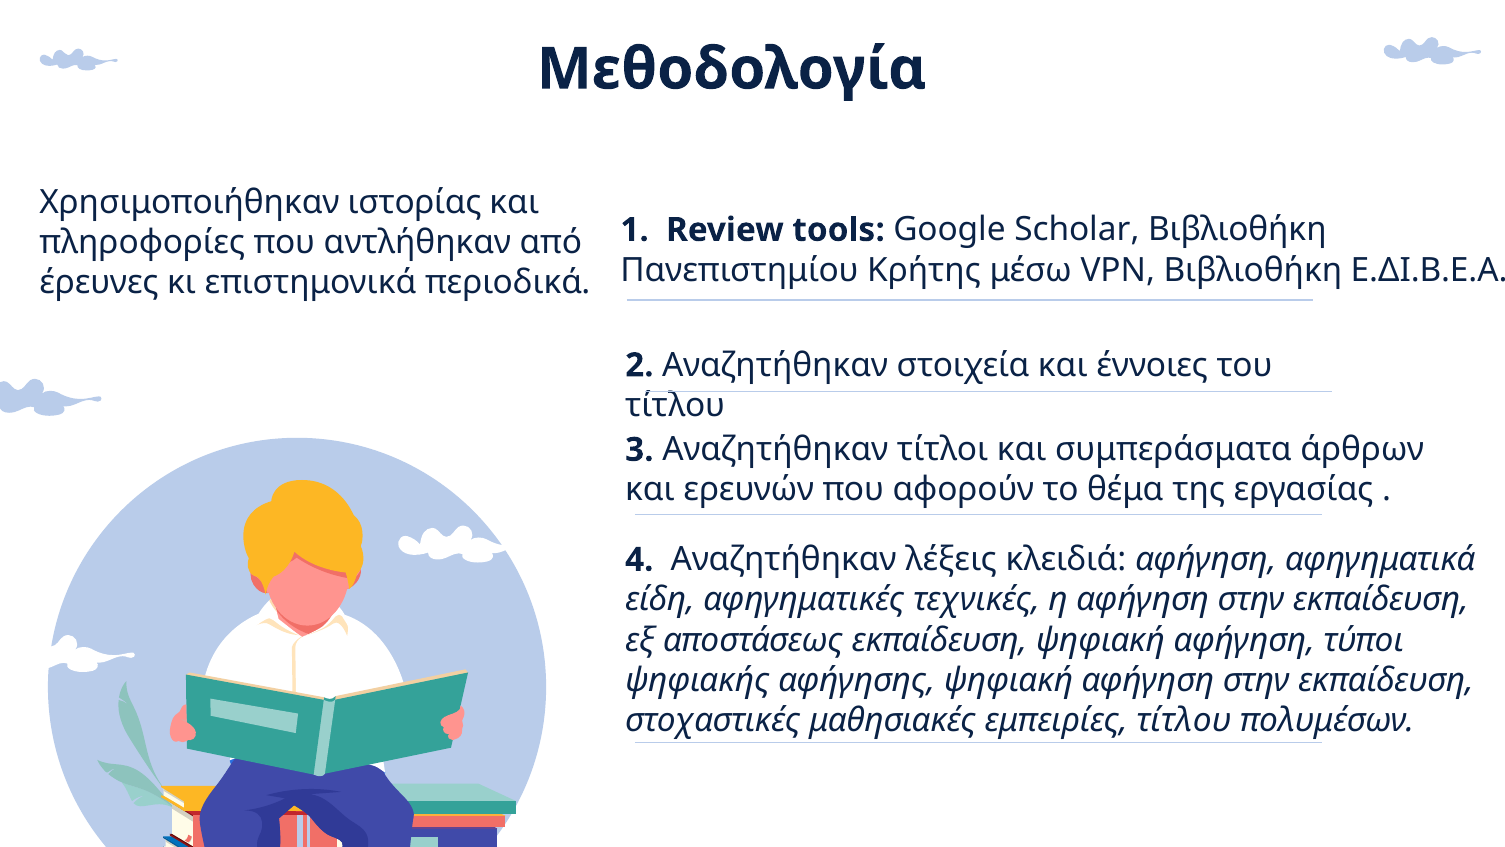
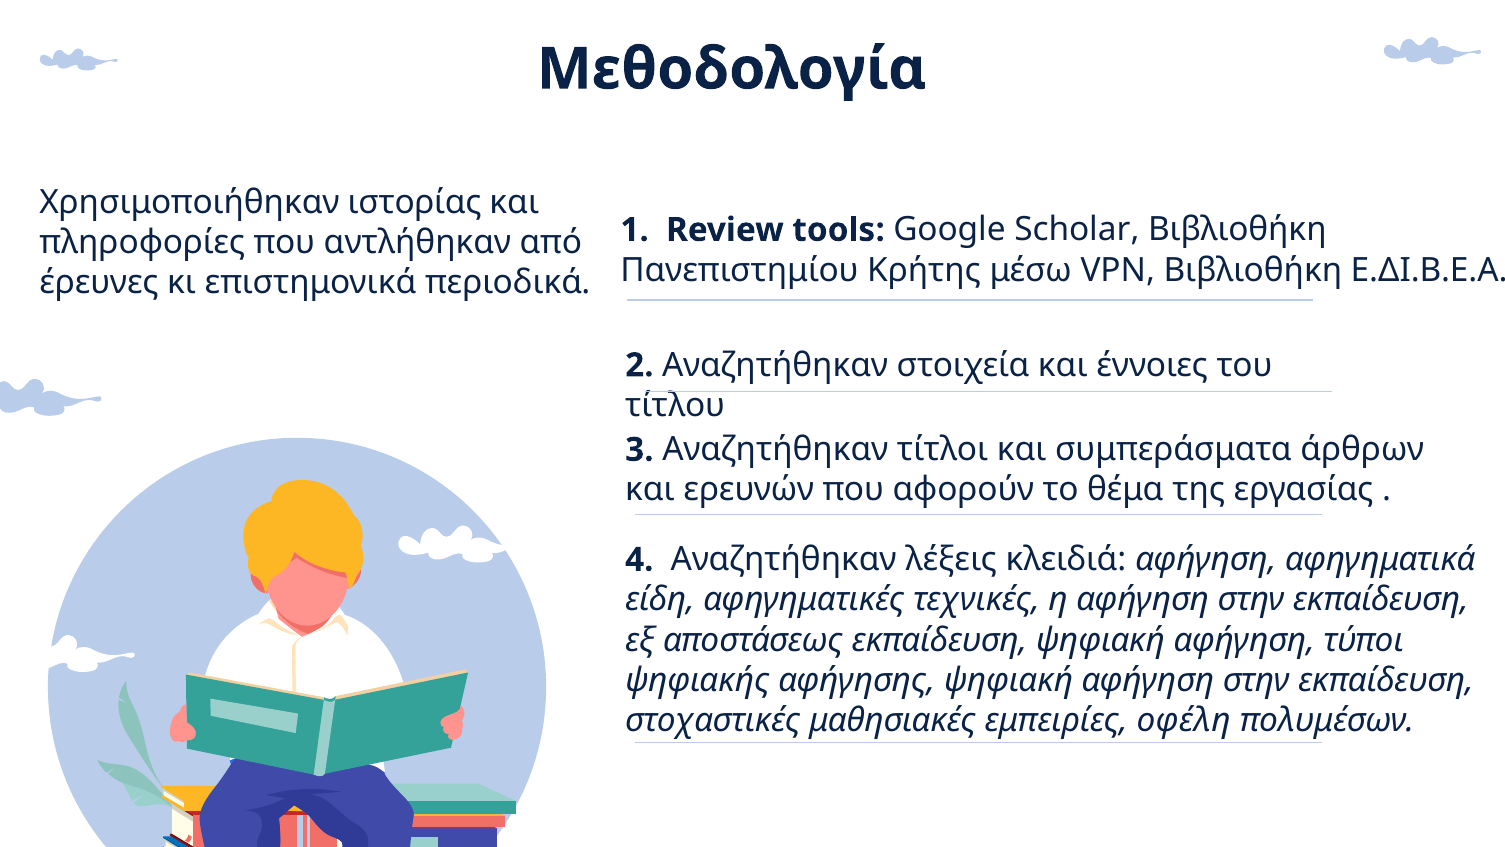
εμπειρίες τίτλου: τίτλου -> οφέλη (1184, 720)
